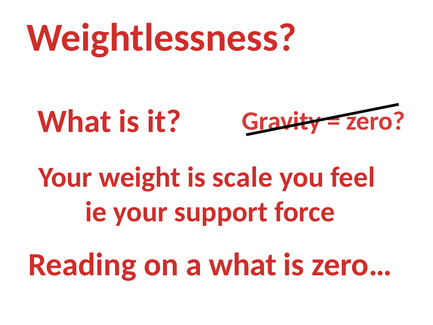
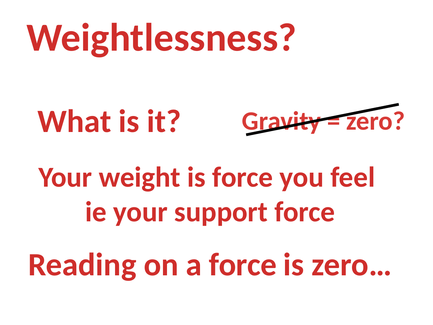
is scale: scale -> force (243, 177)
a what: what -> force (243, 265)
